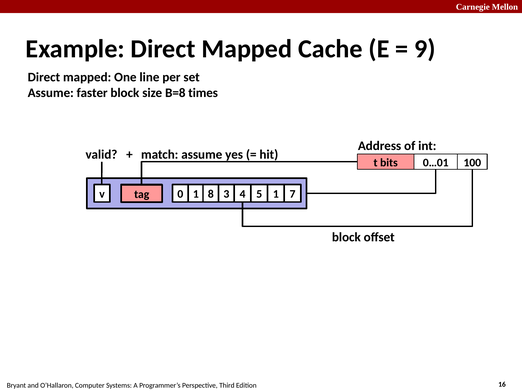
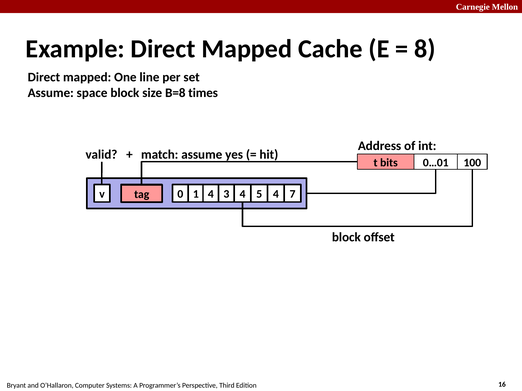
9: 9 -> 8 (425, 49)
faster: faster -> space (92, 93)
1 8: 8 -> 4 (211, 194)
3 1: 1 -> 4 (276, 194)
